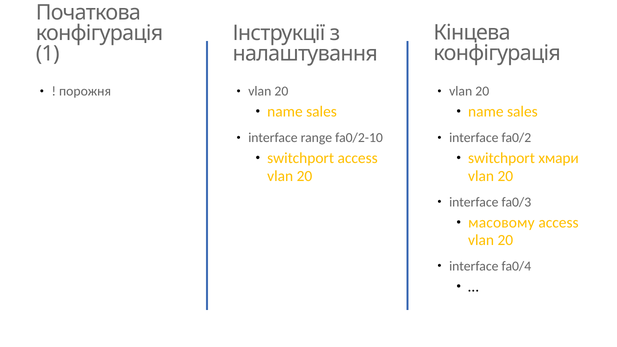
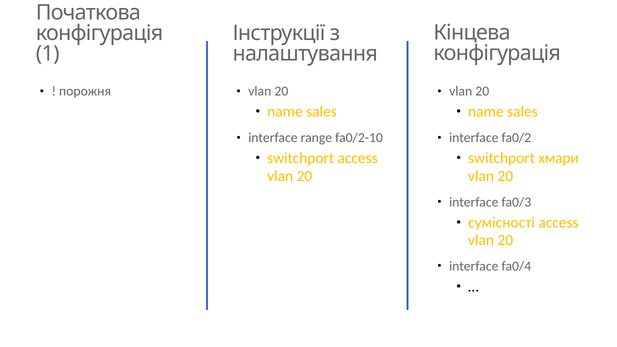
масовому: масовому -> сумісності (501, 223)
